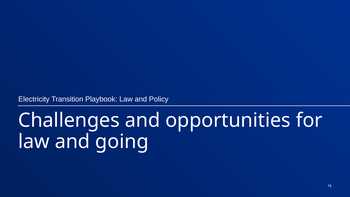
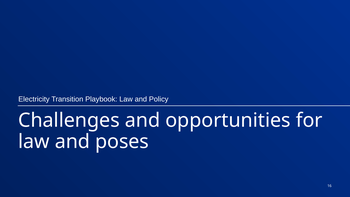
going: going -> poses (122, 142)
